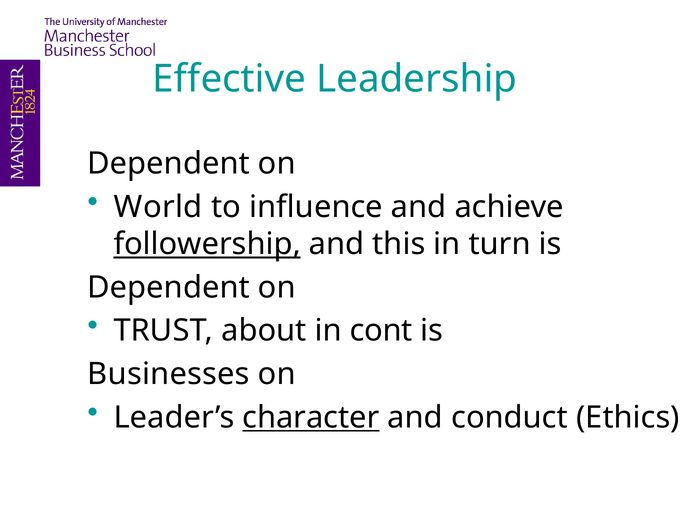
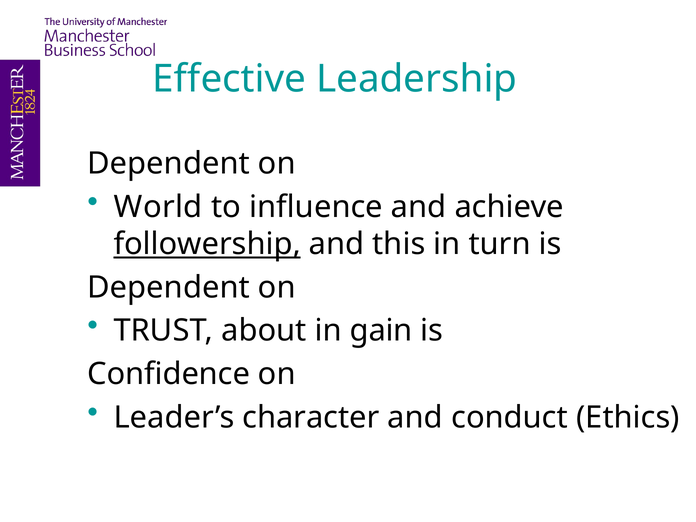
cont: cont -> gain (381, 331)
Businesses: Businesses -> Confidence (169, 374)
character underline: present -> none (311, 417)
